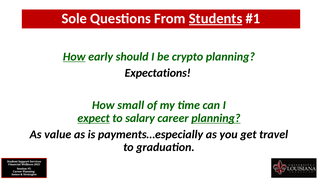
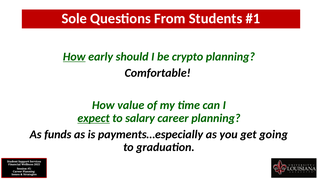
Students underline: present -> none (216, 19)
Expectations: Expectations -> Comfortable (158, 73)
small: small -> value (131, 105)
planning underline: present -> none (216, 118)
value: value -> funds (58, 134)
travel: travel -> going (274, 134)
